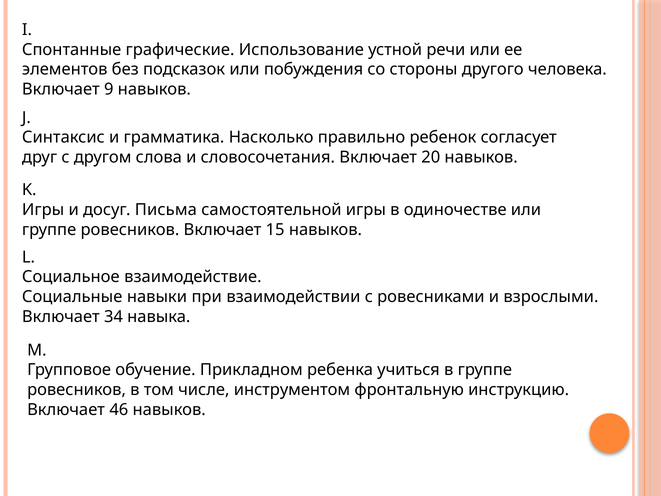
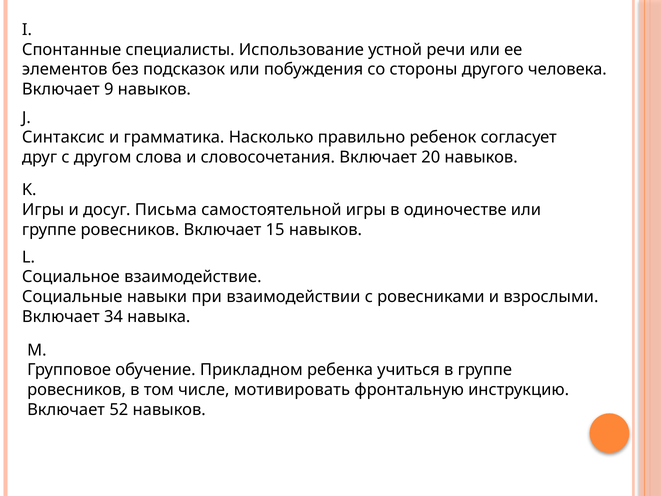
графические: графические -> специалисты (180, 50)
инструментом: инструментом -> мотивировать (292, 390)
46: 46 -> 52 (119, 409)
